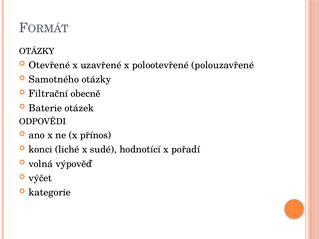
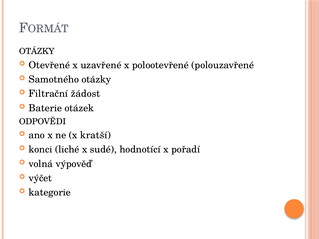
obecně: obecně -> žádost (85, 94)
přínos: přínos -> kratší (95, 135)
